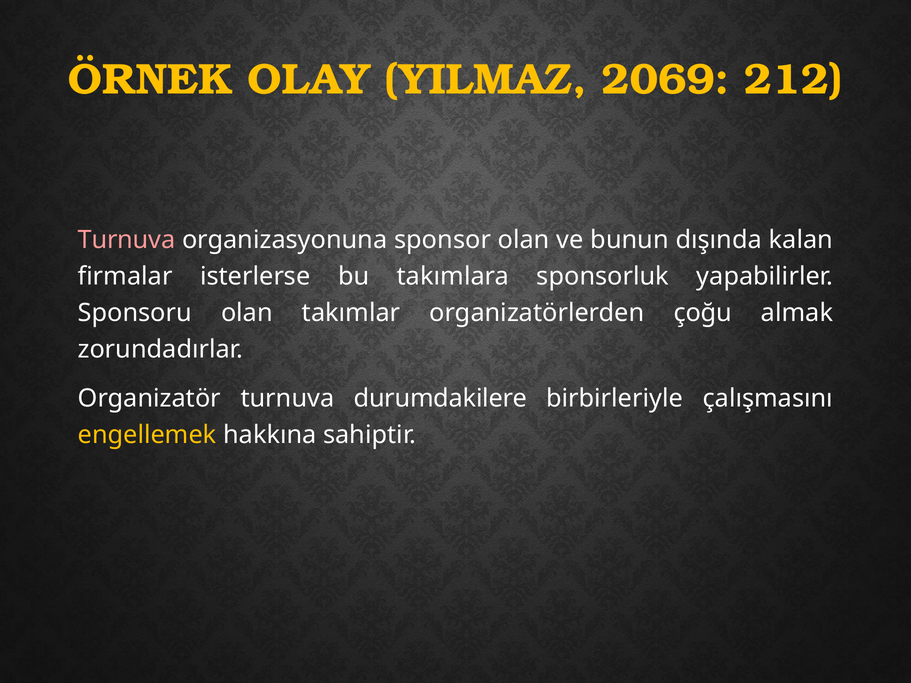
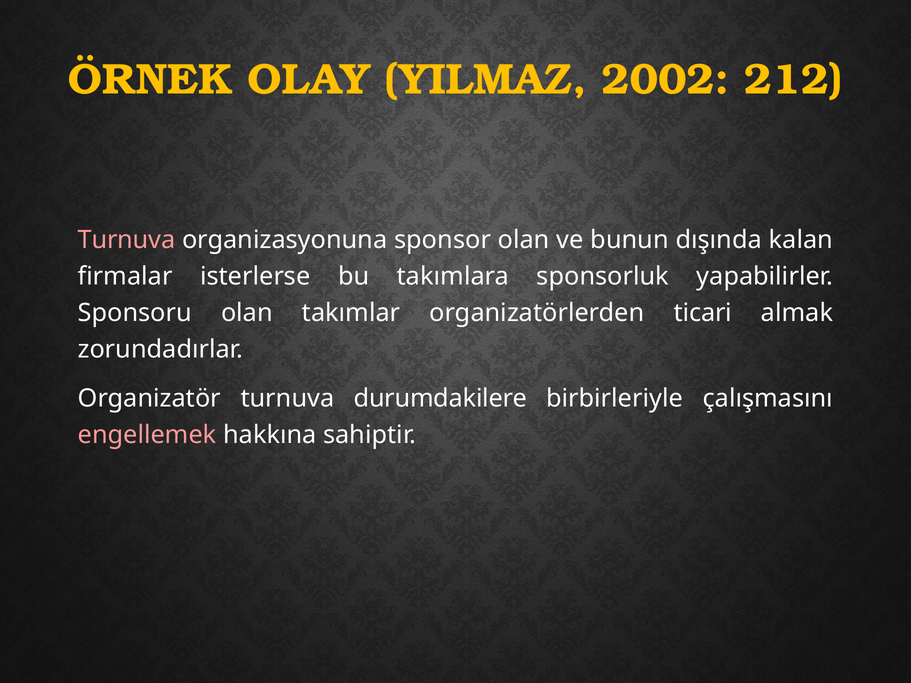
2069: 2069 -> 2002 (665, 79)
çoğu: çoğu -> ticari (703, 313)
engellemek colour: yellow -> pink (147, 435)
